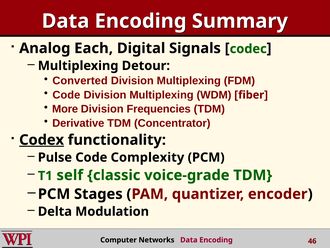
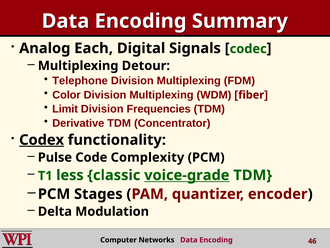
Converted: Converted -> Telephone (80, 81)
Code: Code -> Color (66, 95)
More: More -> Limit (65, 109)
self: self -> less (70, 175)
voice-grade underline: none -> present (187, 175)
